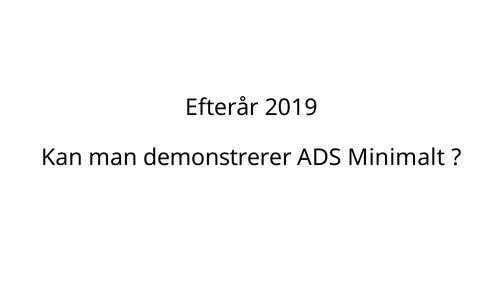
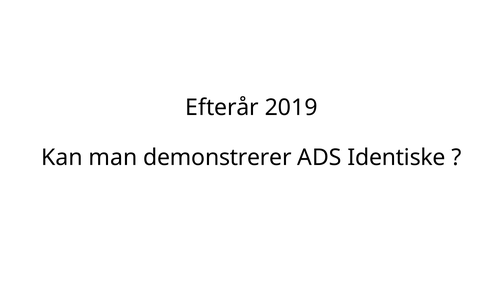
Minimalt: Minimalt -> Identiske (397, 157)
